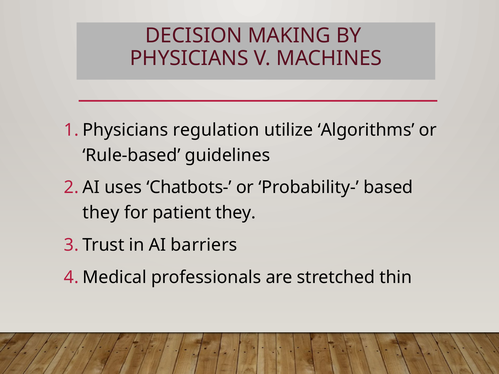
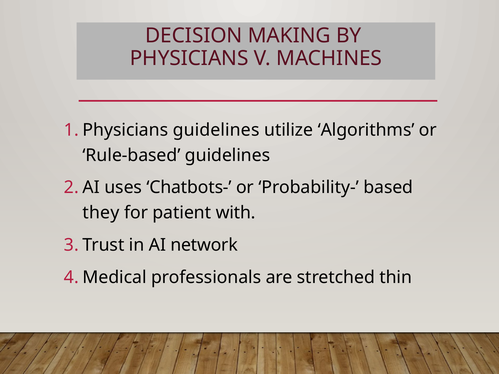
regulation: regulation -> guidelines (216, 130)
patient they: they -> with (236, 213)
barriers: barriers -> network (204, 245)
